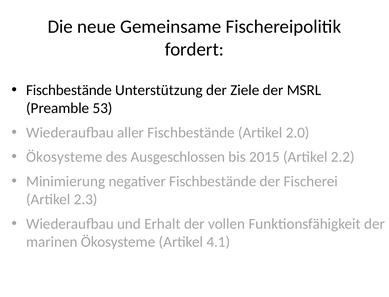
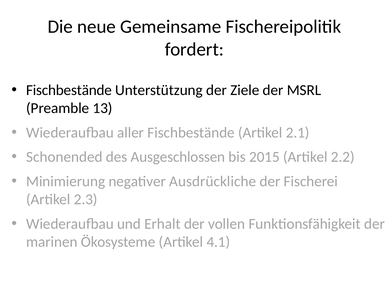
53: 53 -> 13 (103, 108)
2.0: 2.0 -> 2.1 (298, 133)
Ökosysteme: Ökosysteme -> Schonended (64, 157)
negativer Fischbestände: Fischbestände -> Ausdrückliche (213, 181)
